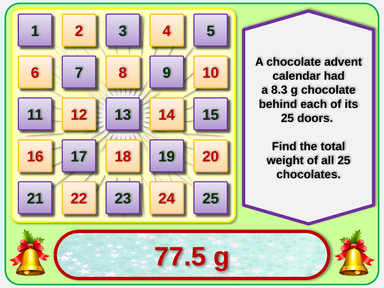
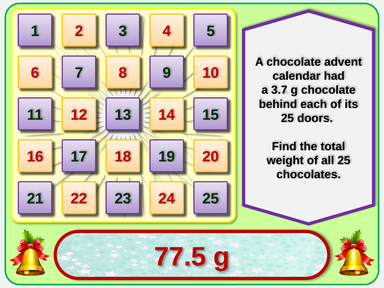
8.3: 8.3 -> 3.7 (279, 90)
